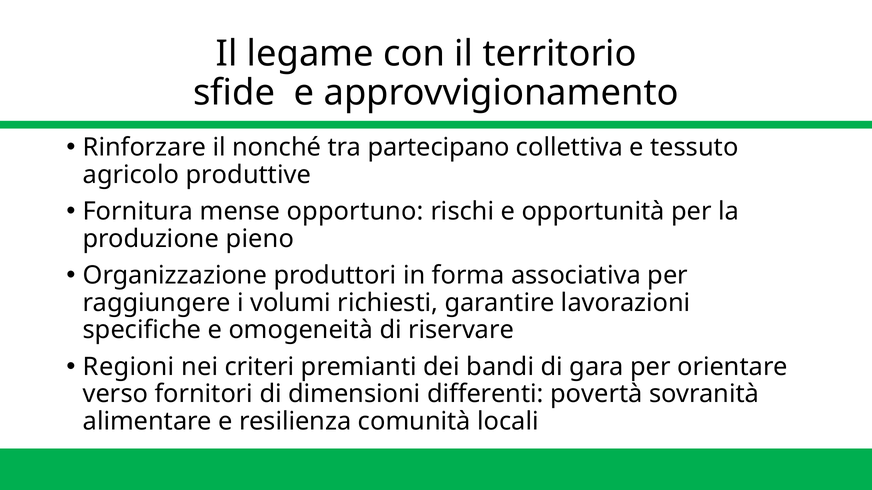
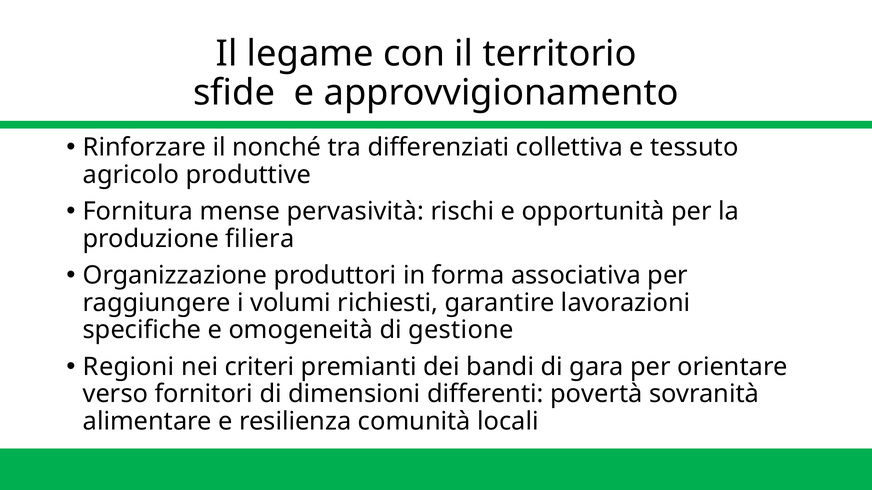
partecipano: partecipano -> differenziati (439, 147)
opportuno: opportuno -> pervasività (355, 211)
pieno: pieno -> filiera (260, 239)
riservare: riservare -> gestione (461, 330)
